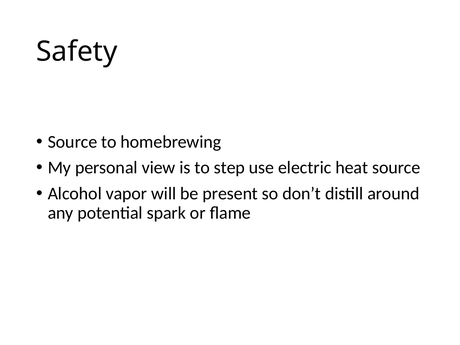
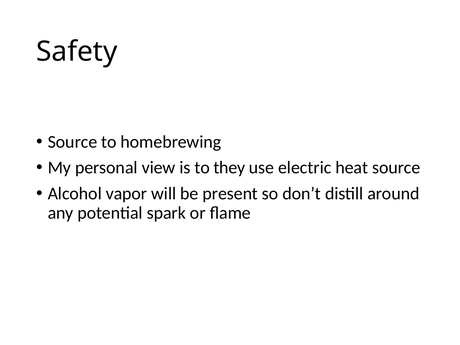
step: step -> they (229, 168)
